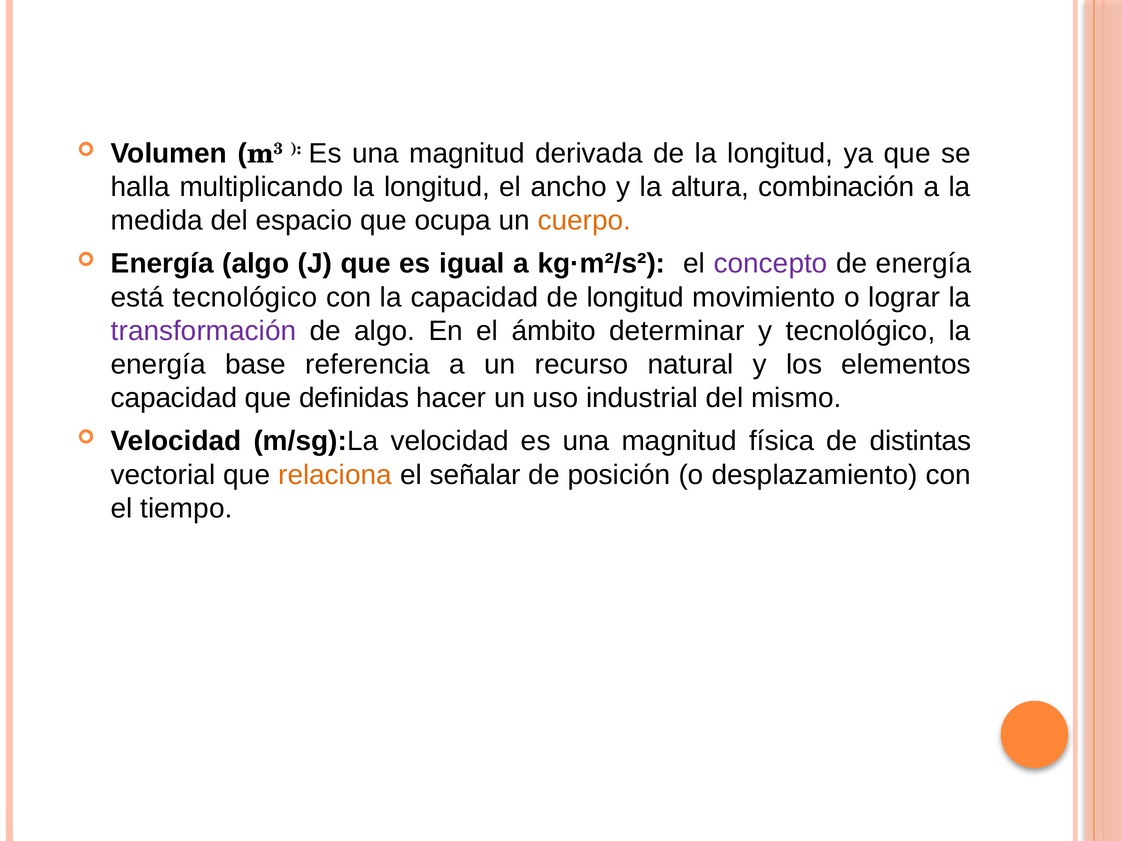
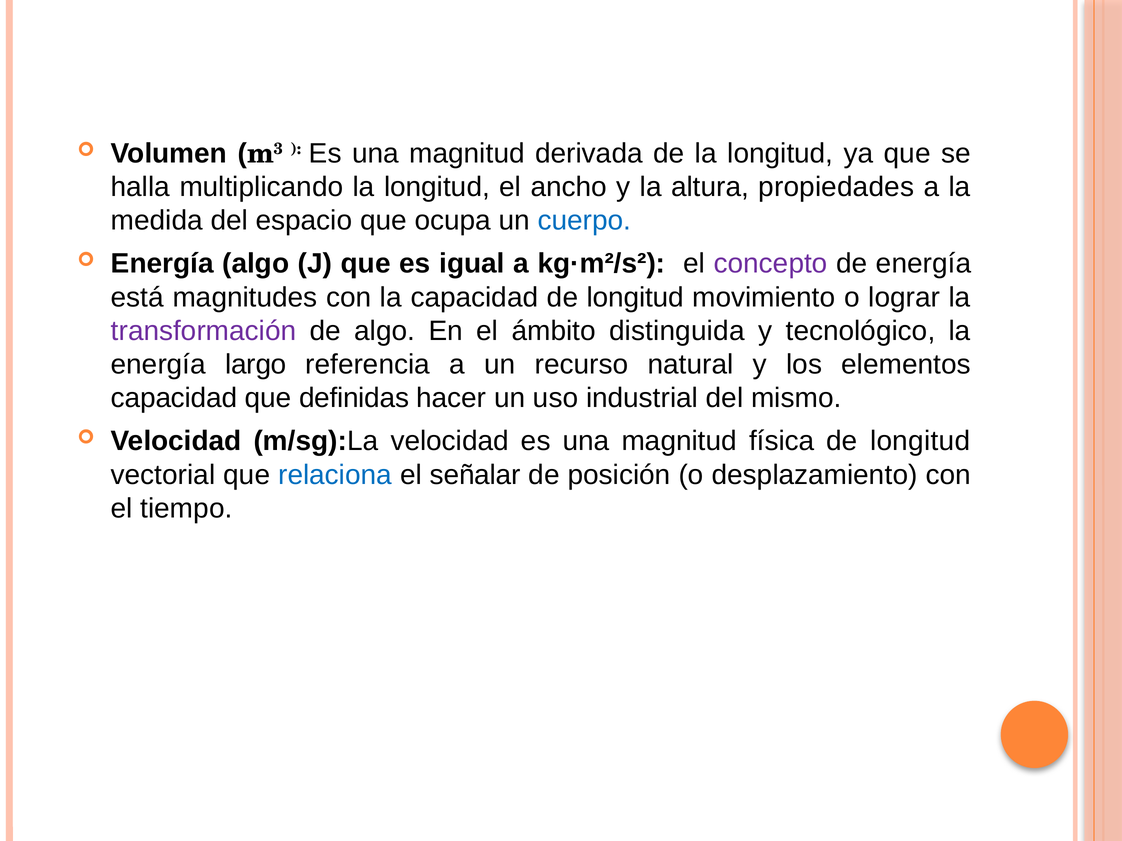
combinación: combinación -> propiedades (836, 187)
cuerpo colour: orange -> blue (584, 221)
está tecnológico: tecnológico -> magnitudes (245, 297)
determinar: determinar -> distinguida (677, 331)
base: base -> largo (256, 365)
física de distintas: distintas -> longitud (920, 441)
relaciona colour: orange -> blue (335, 475)
